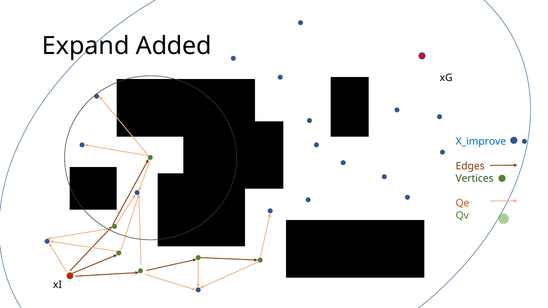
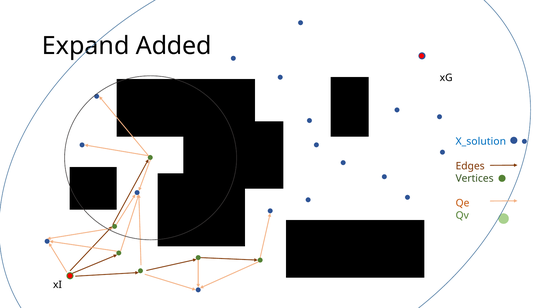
X_improve: X_improve -> X_solution (481, 142)
